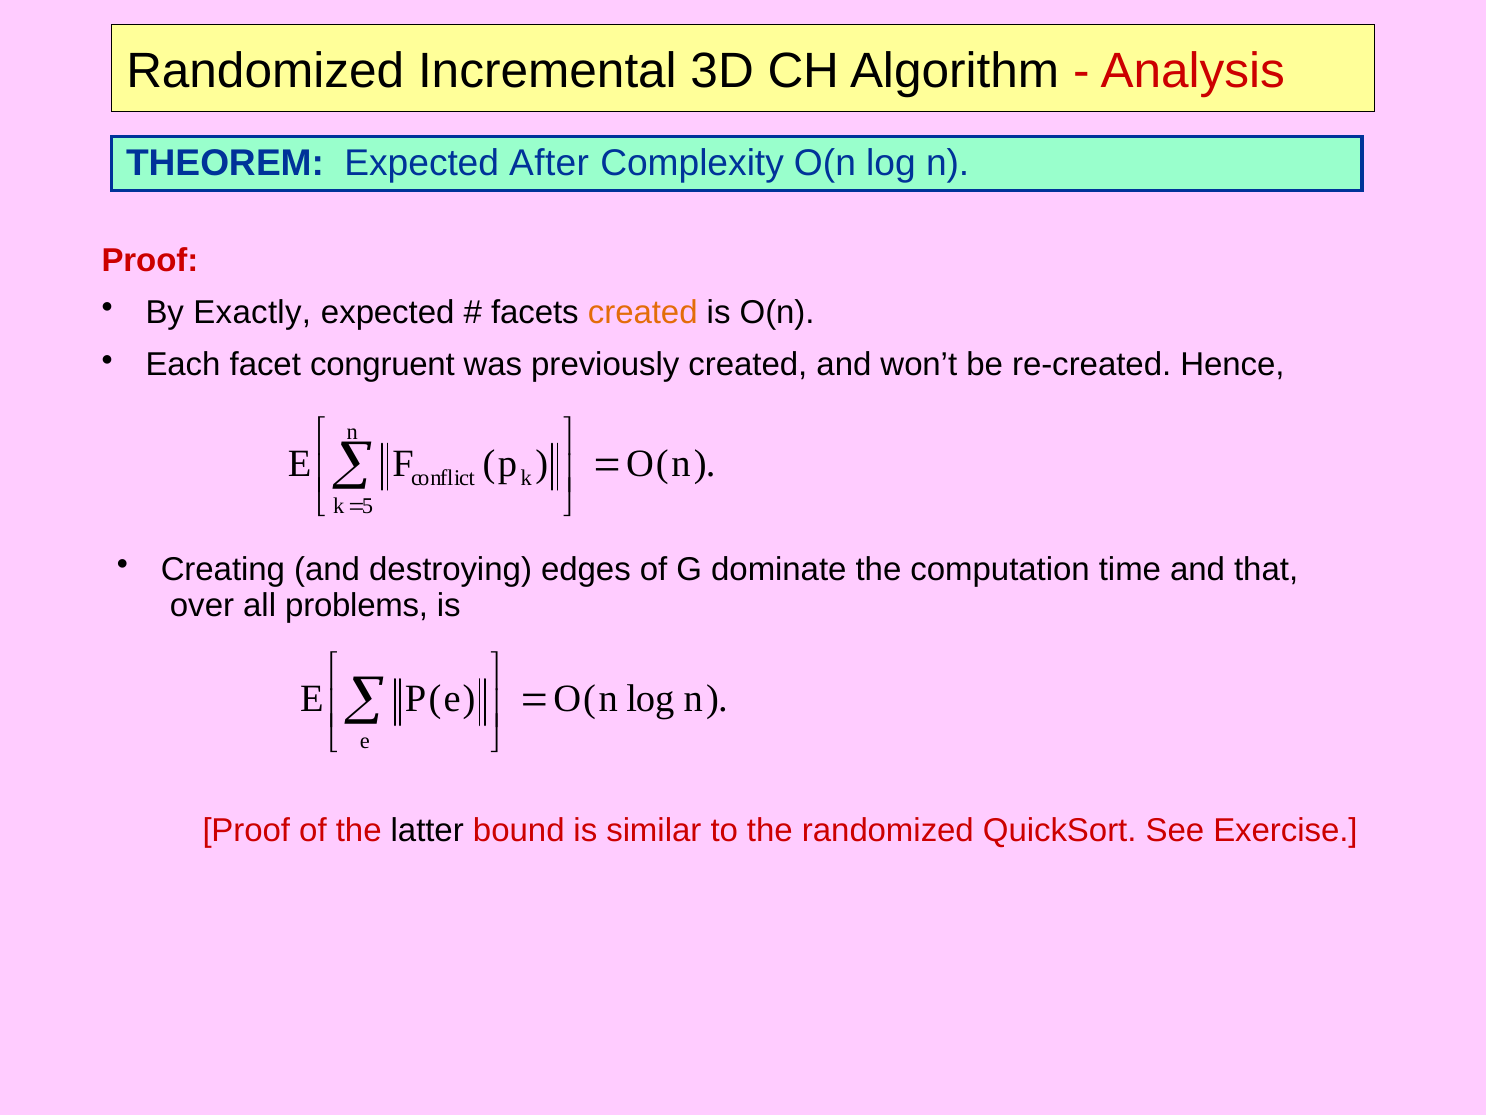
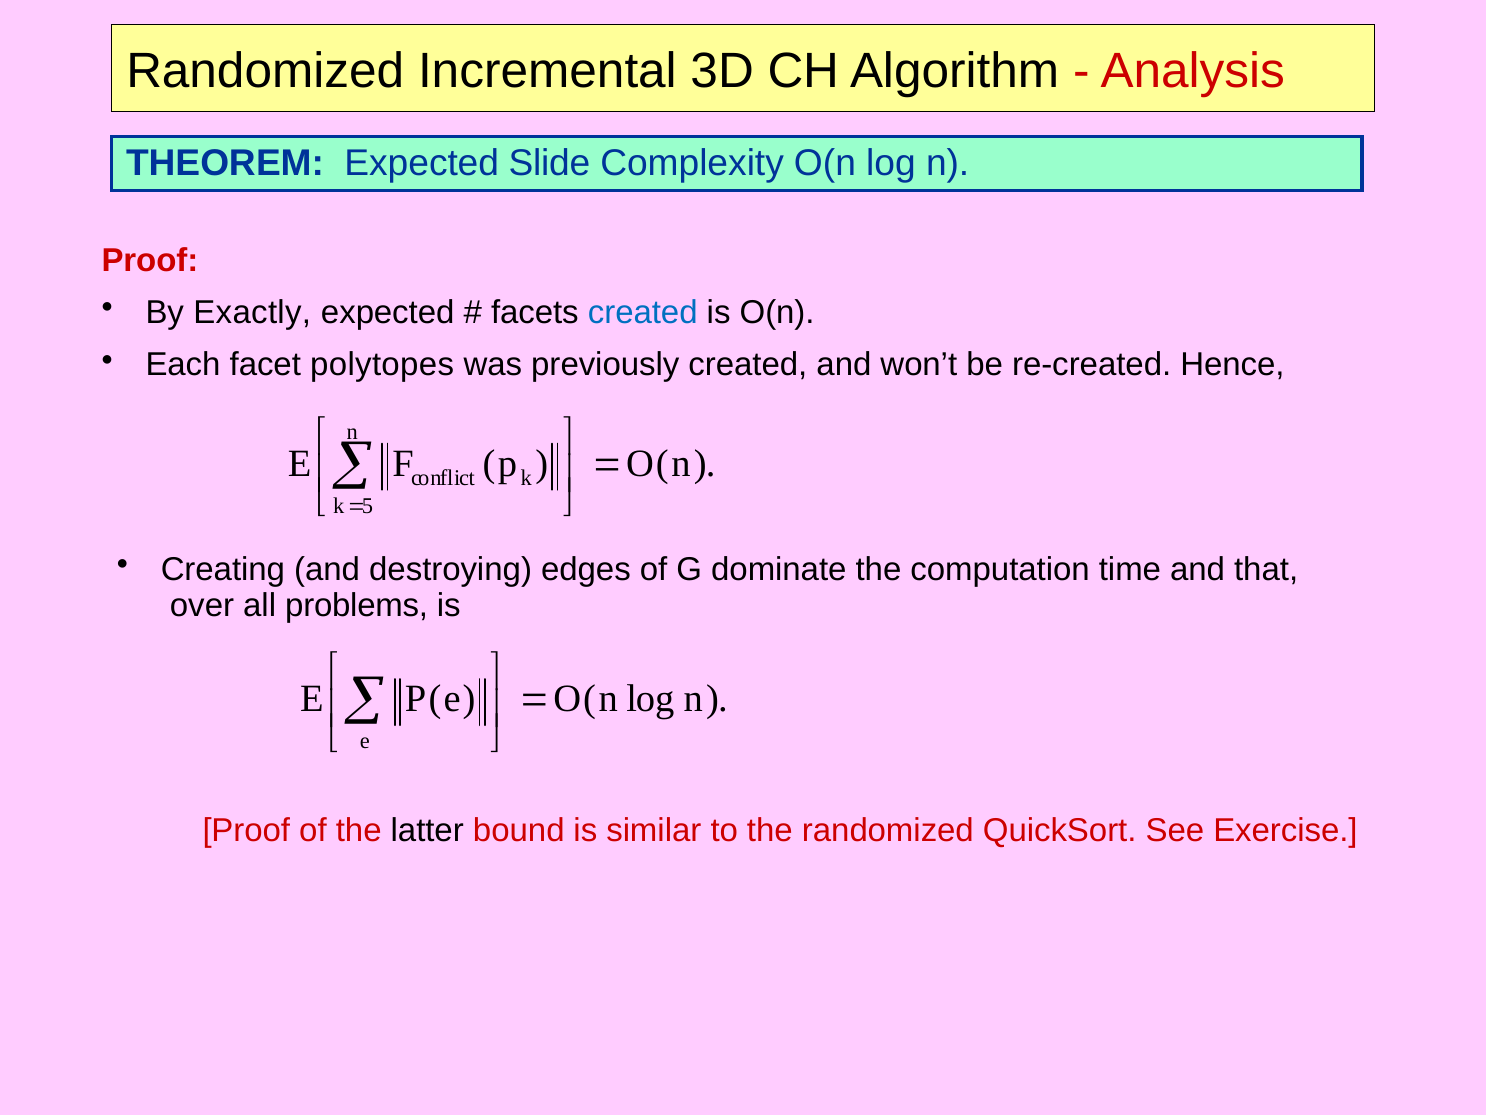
After: After -> Slide (549, 163)
created colour: orange -> blue (643, 313)
congruent: congruent -> polytopes (382, 365)
